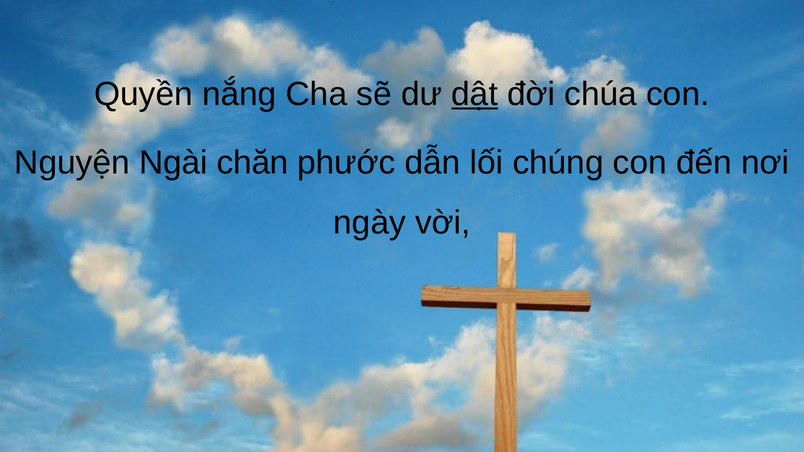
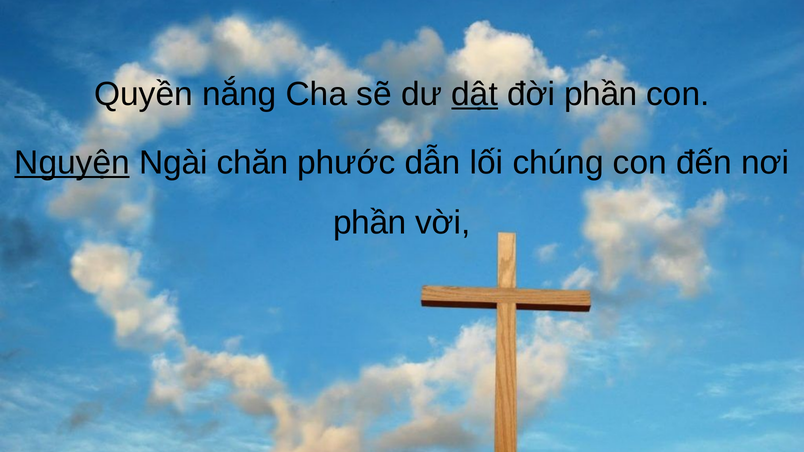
đời chúa: chúa -> phần (601, 94)
Nguyện underline: none -> present (72, 163)
ngày: ngày -> phần (370, 223)
